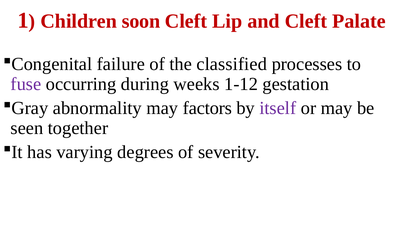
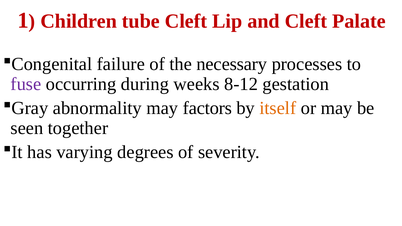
soon: soon -> tube (141, 21)
classified: classified -> necessary (232, 64)
1-12: 1-12 -> 8-12 (241, 84)
itself colour: purple -> orange (278, 108)
